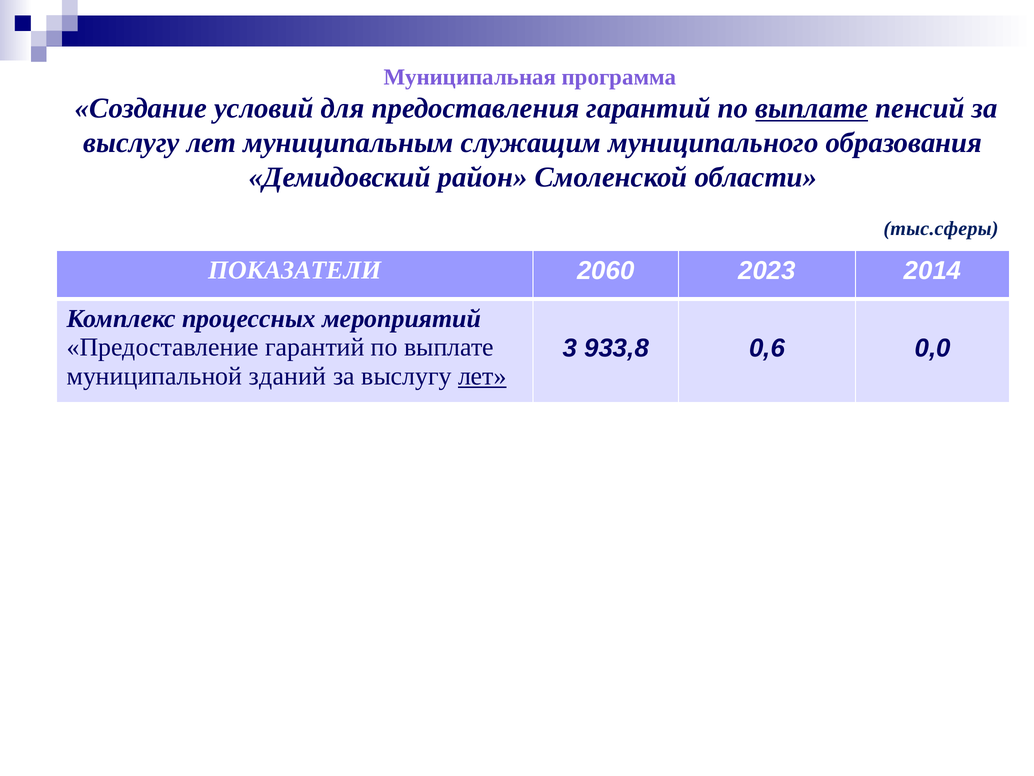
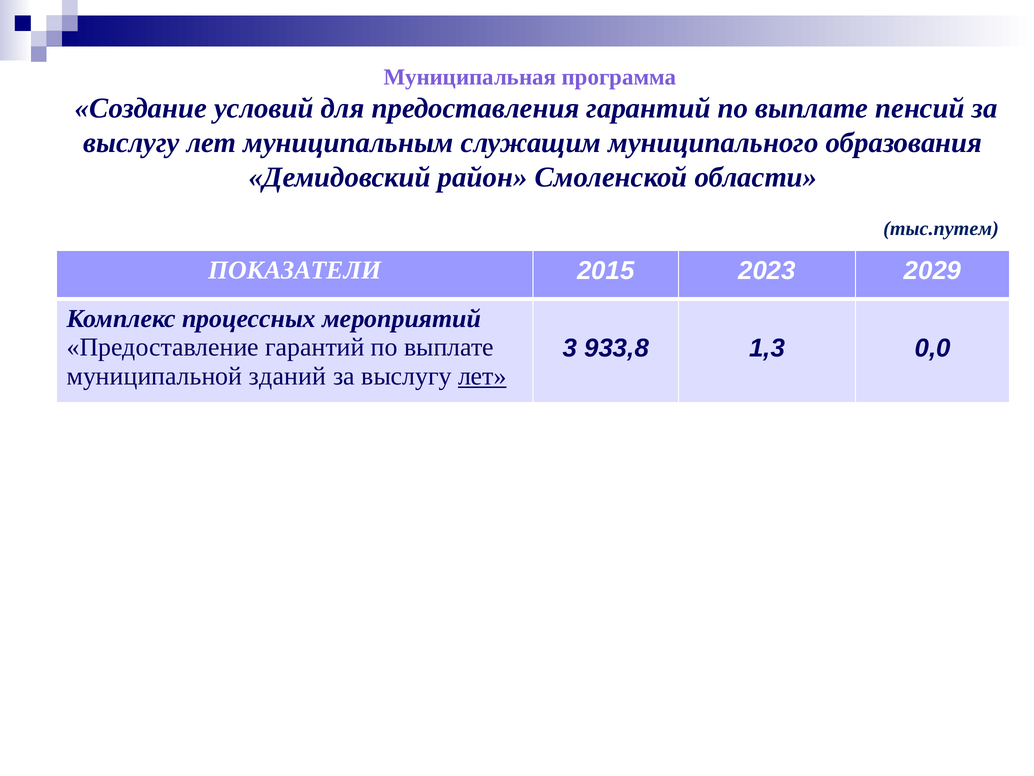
выплате underline: present -> none (812, 108)
тыс.сферы: тыс.сферы -> тыс.путем (941, 229)
2060: 2060 -> 2015 (606, 271)
2014: 2014 -> 2029 (933, 271)
0,6: 0,6 -> 1,3 (767, 348)
